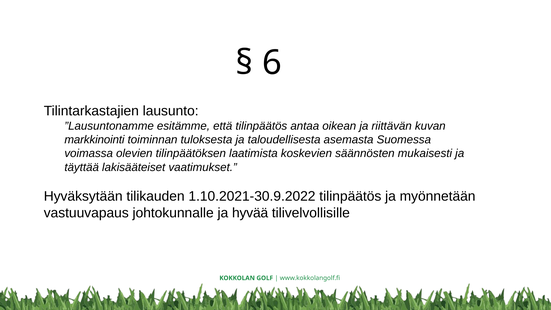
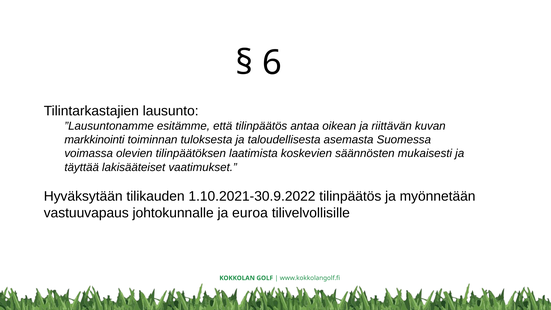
hyvää: hyvää -> euroa (250, 213)
